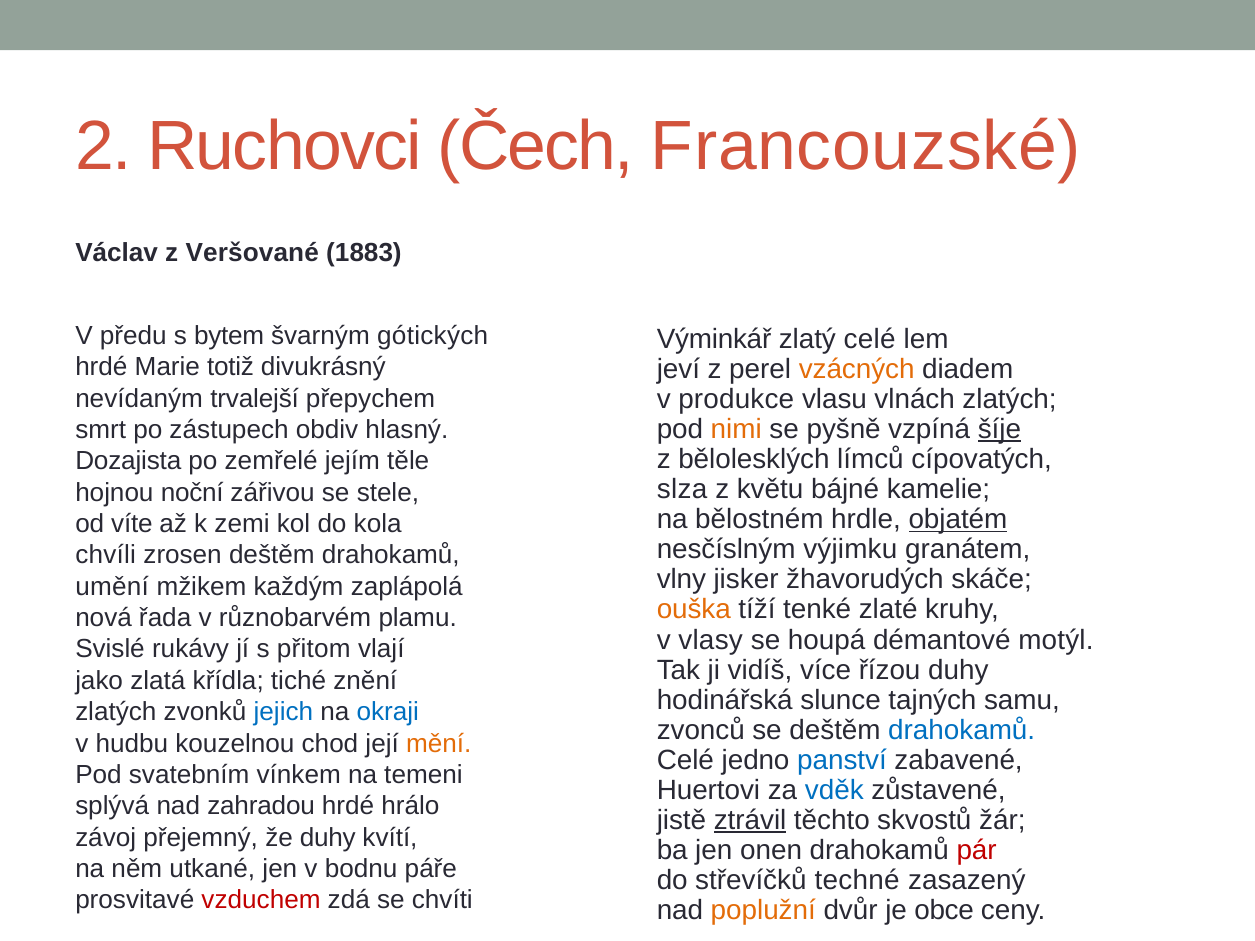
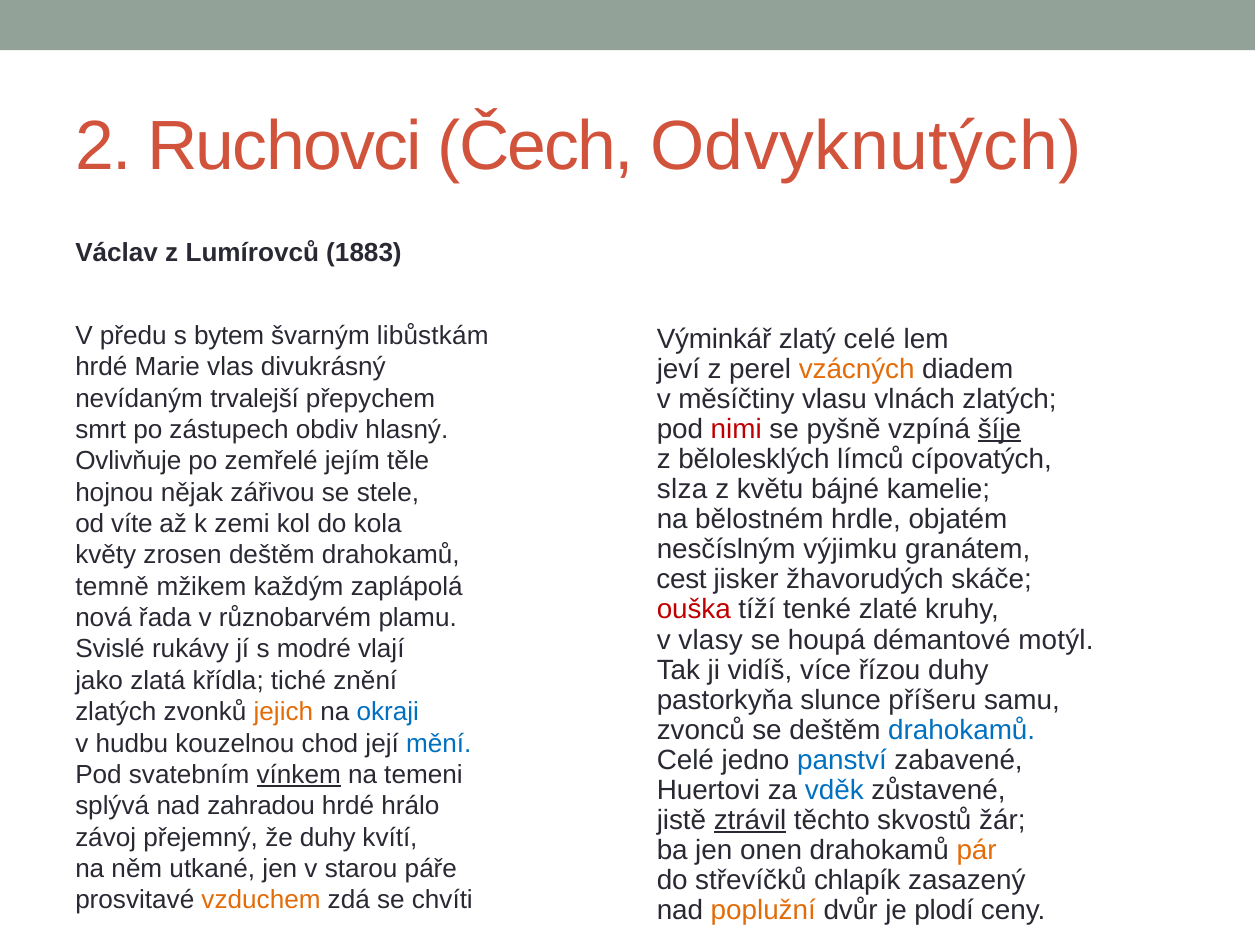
Francouzské: Francouzské -> Odvyknutých (866, 146)
Veršované: Veršované -> Lumírovců (252, 253)
gótických: gótických -> libůstkám (433, 336)
totiž: totiž -> vlas (230, 367)
produkce: produkce -> měsíčtiny (736, 399)
nimi colour: orange -> red (736, 429)
Dozajista: Dozajista -> Ovlivňuje (128, 461)
noční: noční -> nějak (192, 493)
objatém underline: present -> none (958, 520)
chvíli: chvíli -> květy (106, 555)
vlny: vlny -> cest (682, 580)
umění: umění -> temně (112, 587)
ouška colour: orange -> red (694, 610)
přitom: přitom -> modré (314, 650)
hodinářská: hodinářská -> pastorkyňa (725, 700)
tajných: tajných -> příšeru (932, 700)
jejich colour: blue -> orange (283, 712)
mění colour: orange -> blue (439, 744)
vínkem underline: none -> present (299, 775)
pár colour: red -> orange (977, 851)
bodnu: bodnu -> starou (361, 869)
techné: techné -> chlapík (857, 881)
vzduchem colour: red -> orange (261, 901)
obce: obce -> plodí (944, 911)
